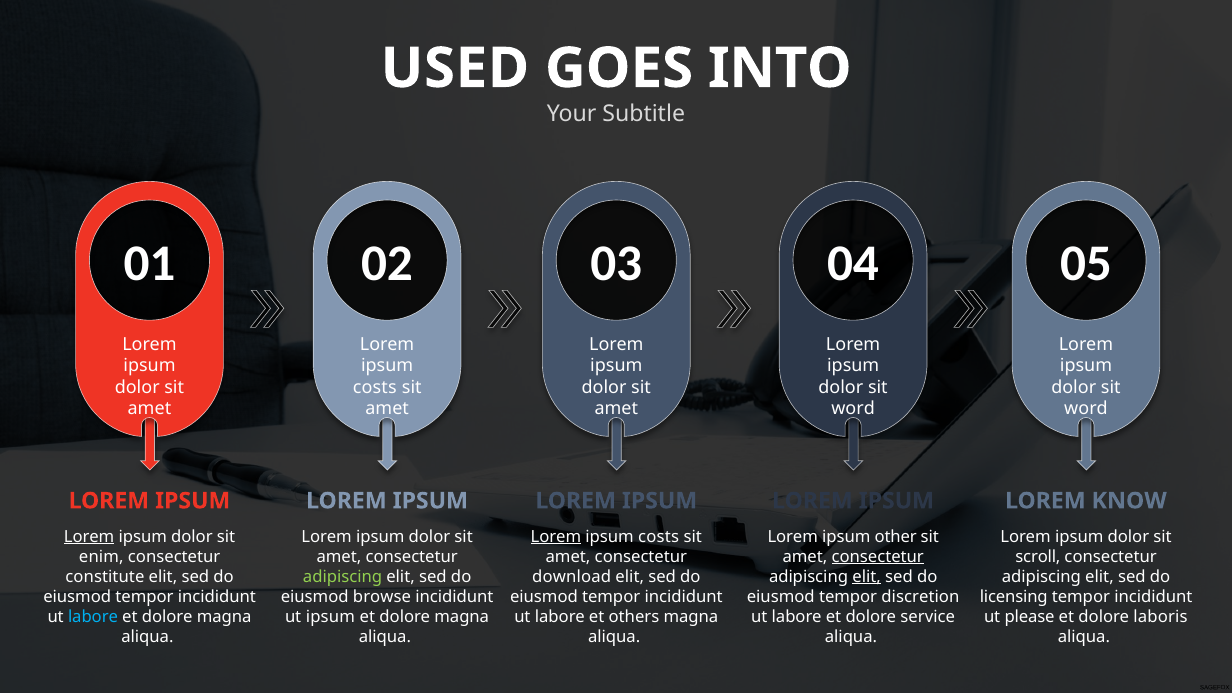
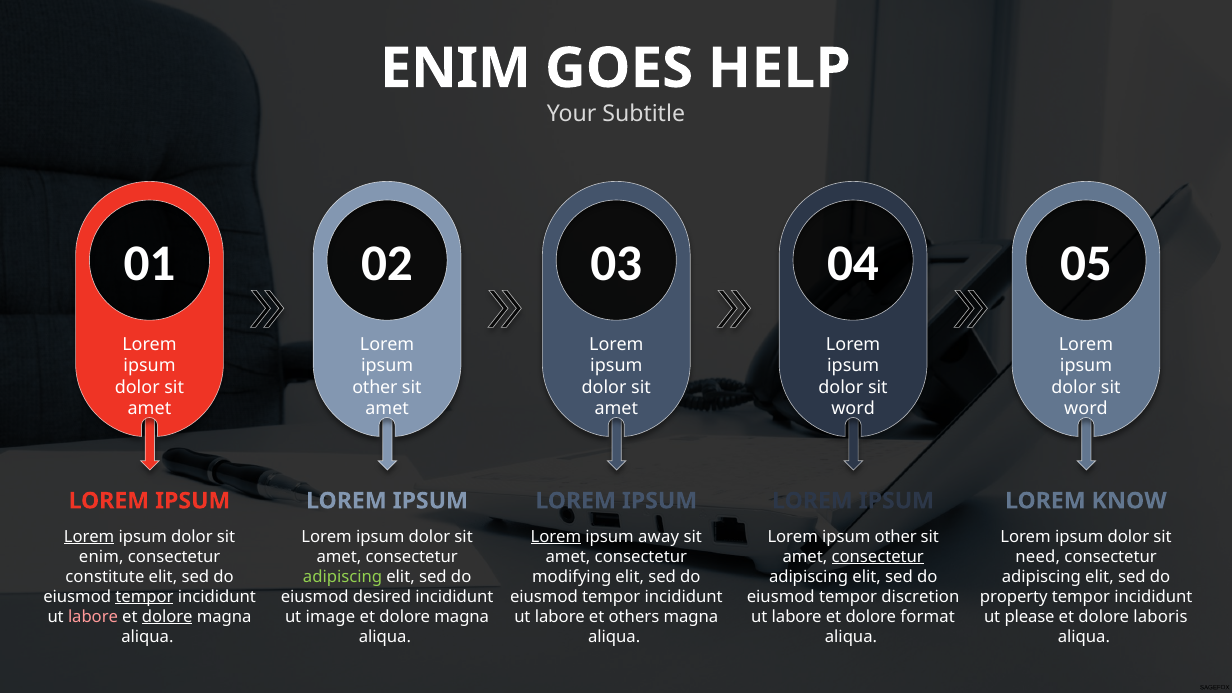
USED: USED -> ENIM (455, 68)
INTO: INTO -> HELP (779, 68)
costs: costs -> other (375, 387)
costs: costs -> away (659, 537)
scroll: scroll -> need (1038, 557)
download: download -> modifying (572, 577)
elit underline: present -> none (867, 577)
tempor underline: none -> present (144, 597)
browse: browse -> desired (382, 597)
licensing: licensing -> property (1014, 597)
labore colour: light blue -> pink (93, 617)
dolore underline: none -> present (167, 617)
ut ipsum: ipsum -> image (330, 617)
service: service -> format (928, 617)
